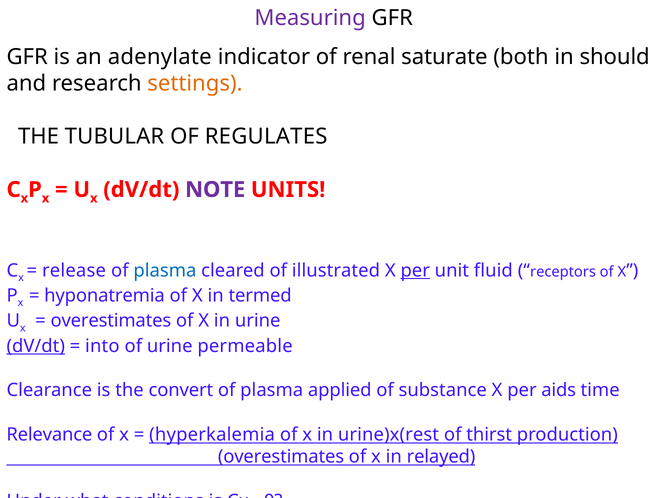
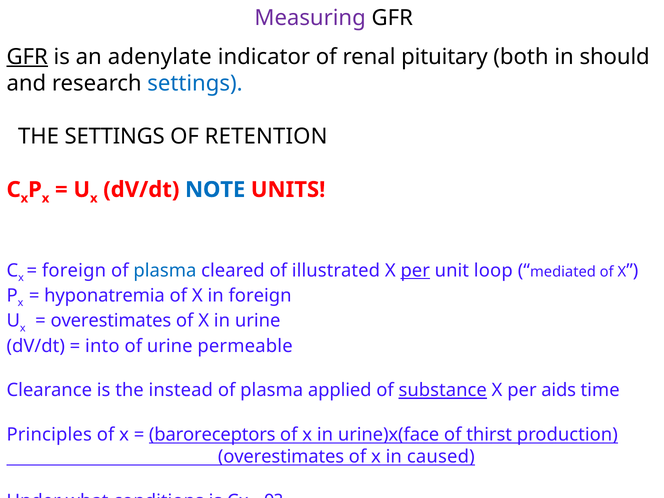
GFR underline: none -> present (27, 57)
saturate: saturate -> pituitary (444, 57)
settings colour: orange -> blue (195, 83)
THE TUBULAR: TUBULAR -> SETTINGS (115, 137)
REGULATES: REGULATES -> RETENTION (266, 137)
NOTE colour: purple -> blue (215, 190)
release: release -> foreign (74, 271)
fluid: fluid -> loop (493, 271)
receptors: receptors -> mediated (563, 272)
in termed: termed -> foreign (260, 296)
dV/dt underline: present -> none (36, 346)
convert: convert -> instead (181, 390)
substance underline: none -> present (443, 390)
Relevance: Relevance -> Principles (49, 435)
hyperkalemia: hyperkalemia -> baroreceptors (212, 435)
urine)x(rest: urine)x(rest -> urine)x(face (389, 435)
relayed: relayed -> caused (441, 457)
